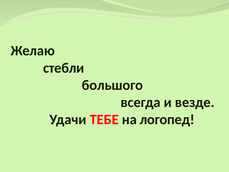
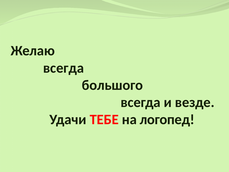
стебли: стебли -> всегда (64, 68)
